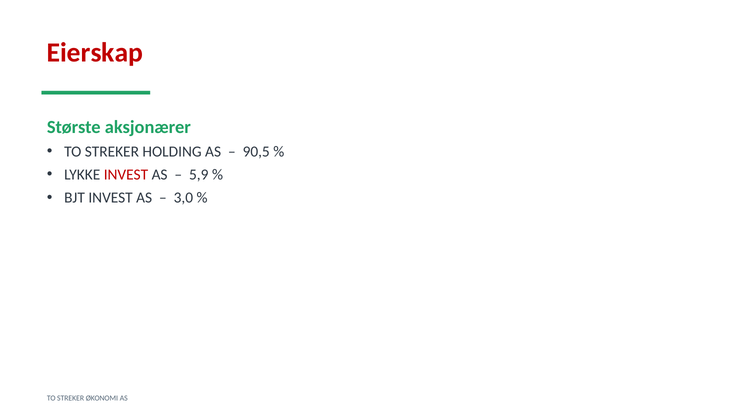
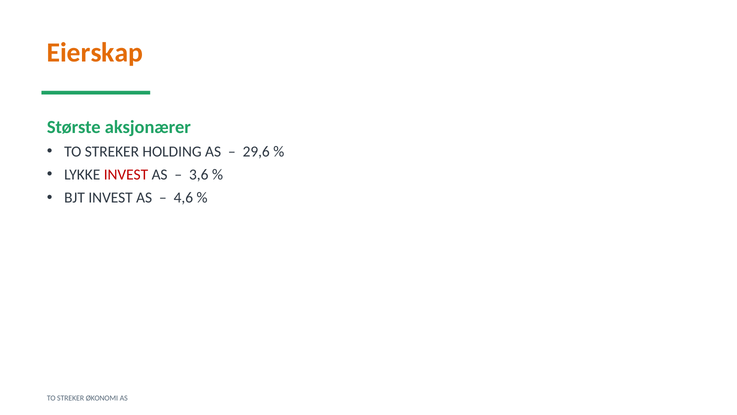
Eierskap colour: red -> orange (95, 53)
90,5: 90,5 -> 29,6 (256, 152)
5,9: 5,9 -> 3,6 (199, 175)
3,0: 3,0 -> 4,6 (183, 198)
